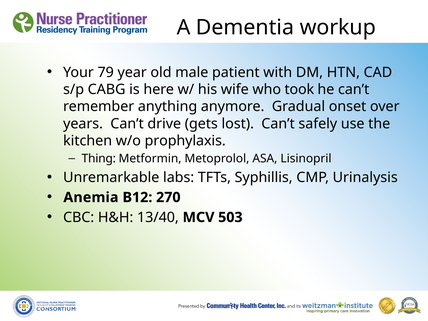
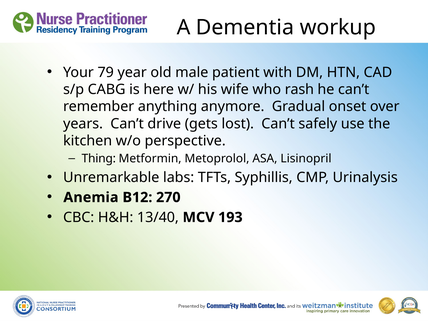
took: took -> rash (299, 89)
prophylaxis: prophylaxis -> perspective (185, 141)
503: 503 -> 193 (230, 217)
